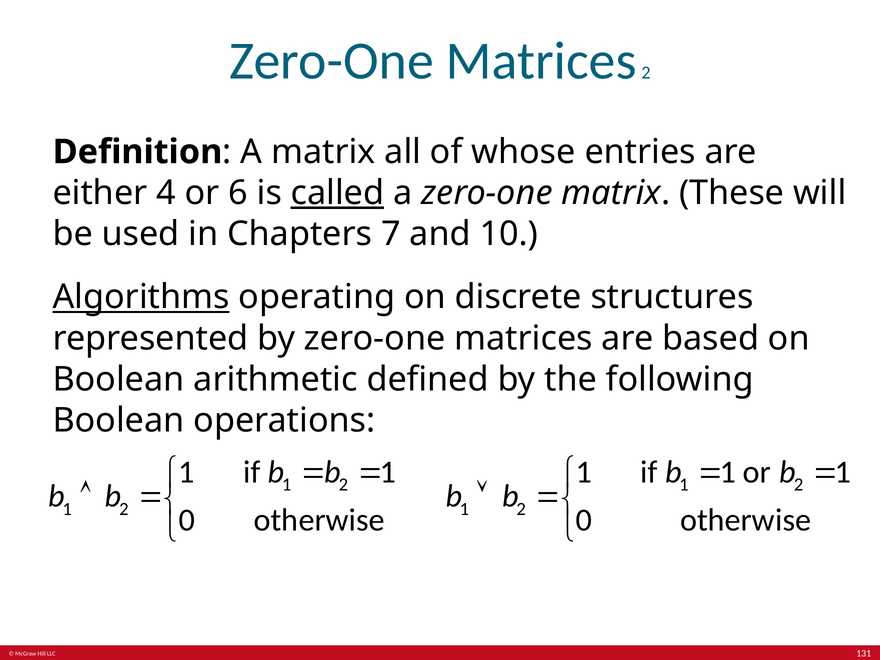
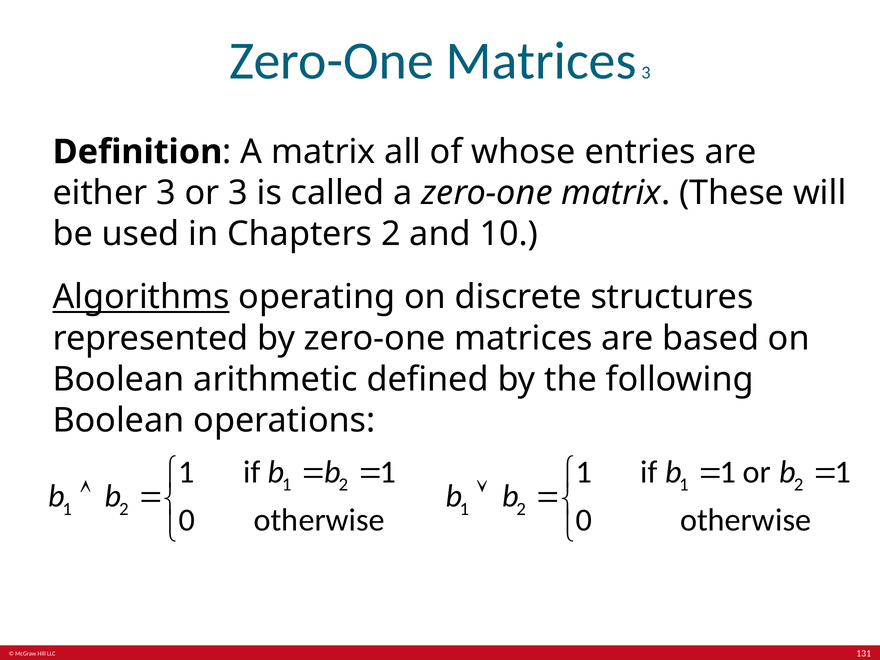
Matrices 2: 2 -> 3 (646, 73)
either 4: 4 -> 3 (166, 193)
or 6: 6 -> 3 (238, 193)
called underline: present -> none (337, 193)
Chapters 7: 7 -> 2 (391, 234)
